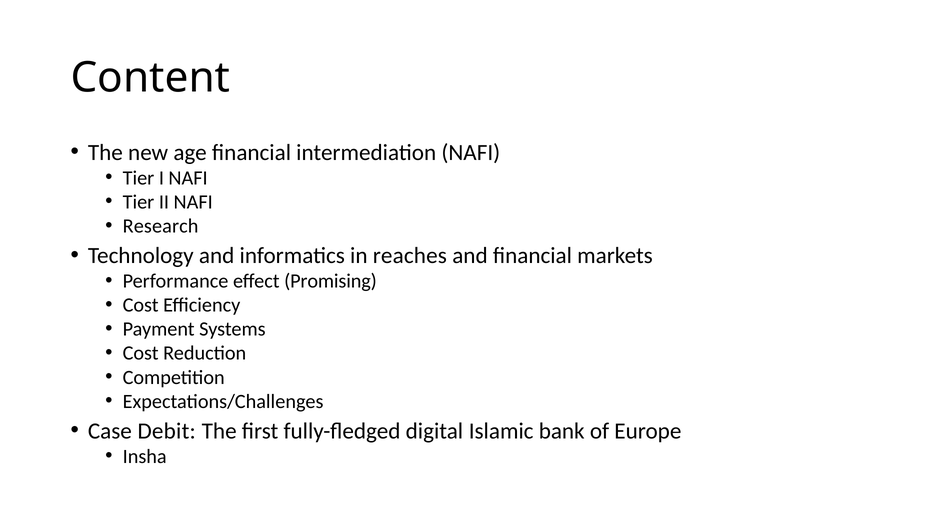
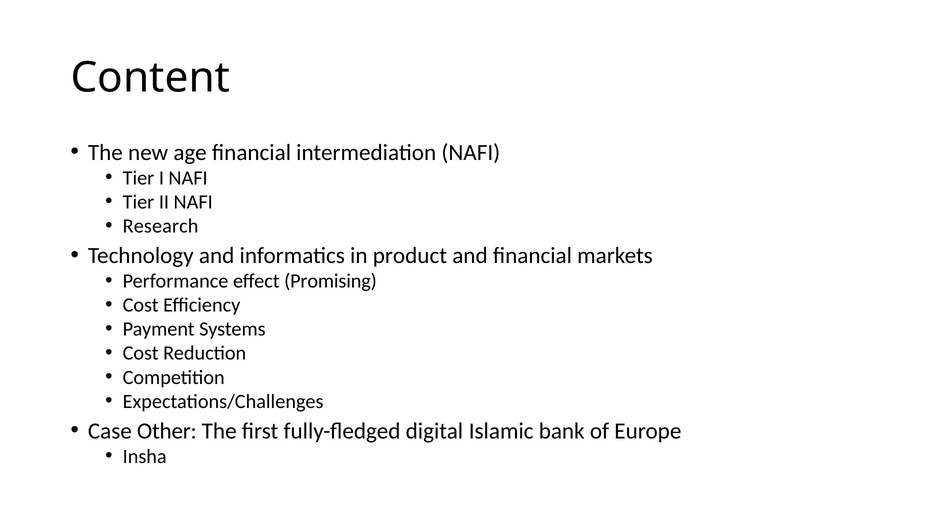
reaches: reaches -> product (410, 256)
Debit: Debit -> Other (167, 431)
